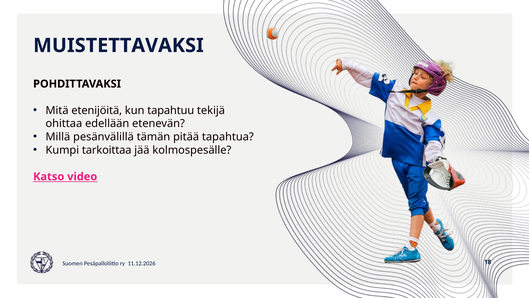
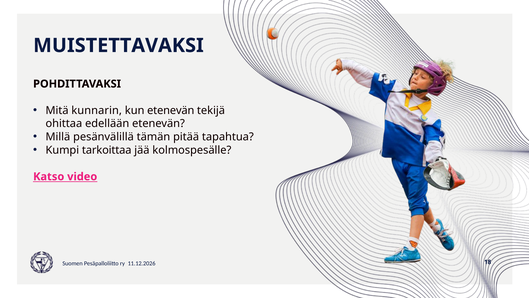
etenijöitä: etenijöitä -> kunnarin (97, 110)
kun tapahtuu: tapahtuu -> etenevän (171, 110)
